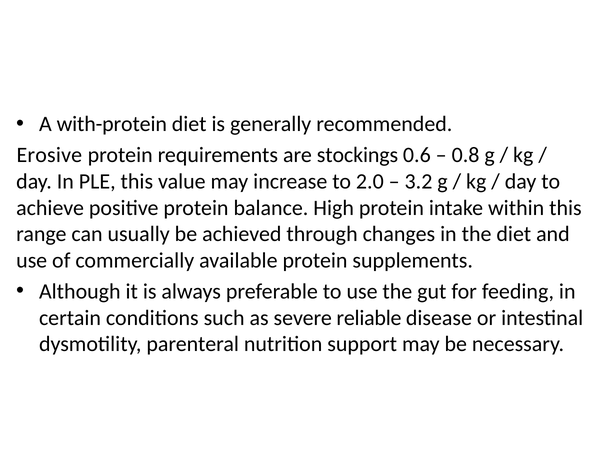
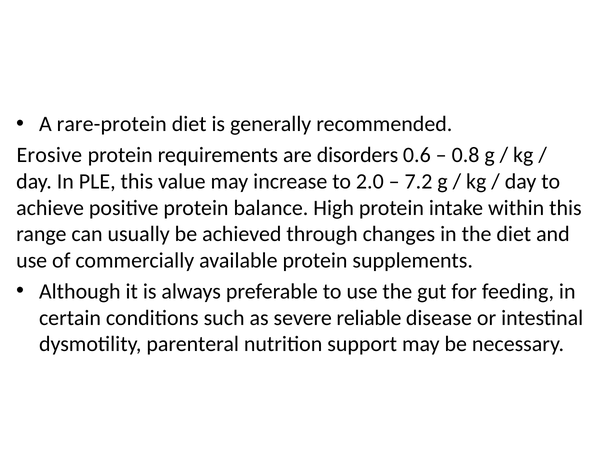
with-protein: with-protein -> rare-protein (112, 124)
stockings: stockings -> disorders (358, 155)
3.2: 3.2 -> 7.2 (418, 181)
